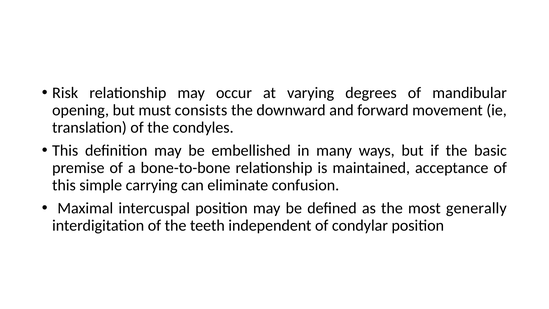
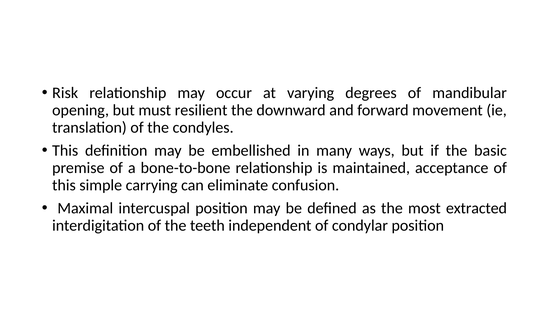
consists: consists -> resilient (201, 110)
generally: generally -> extracted (476, 208)
